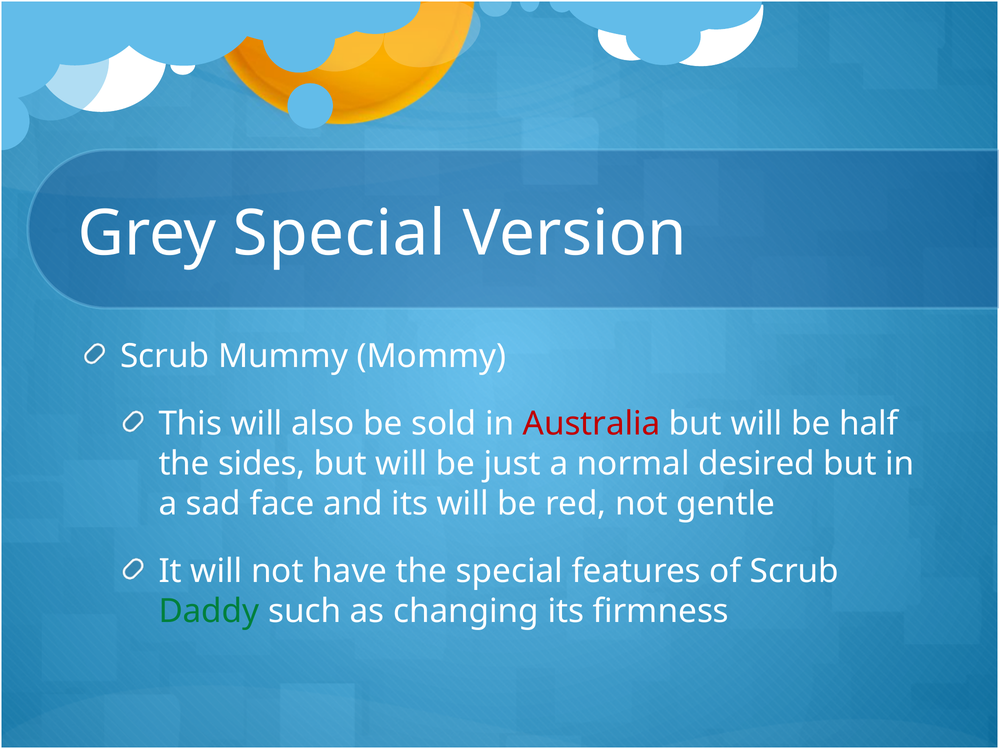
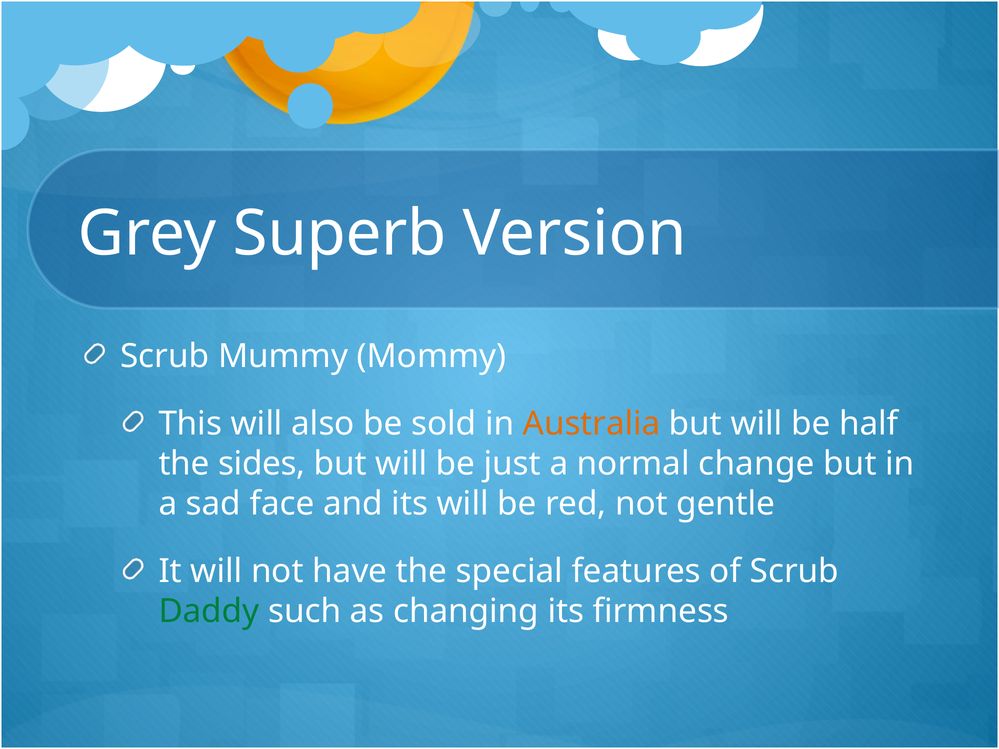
Grey Special: Special -> Superb (340, 234)
Australia colour: red -> orange (592, 424)
desired: desired -> change (756, 464)
